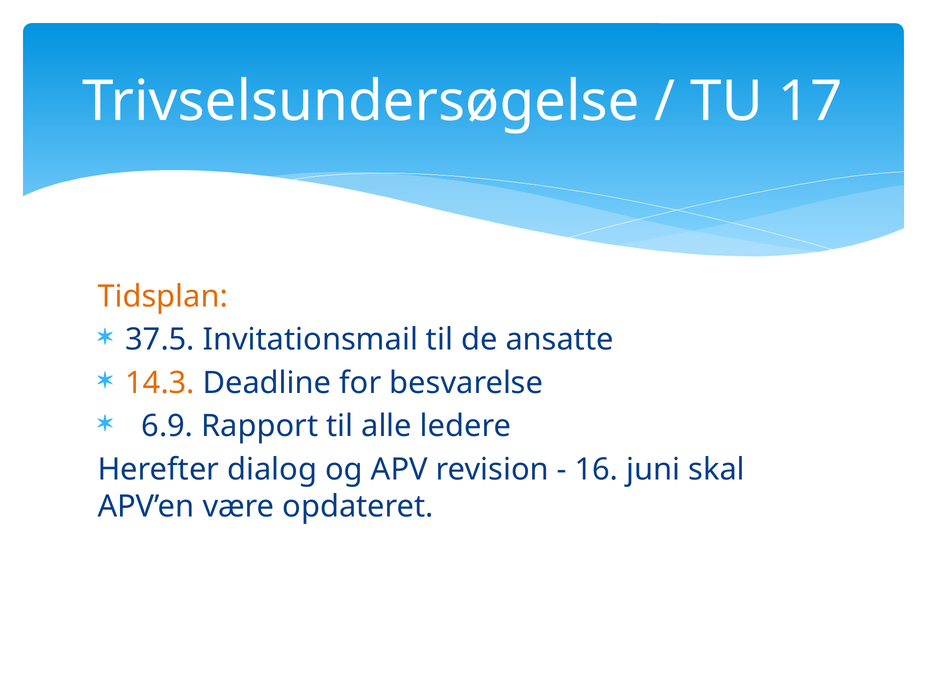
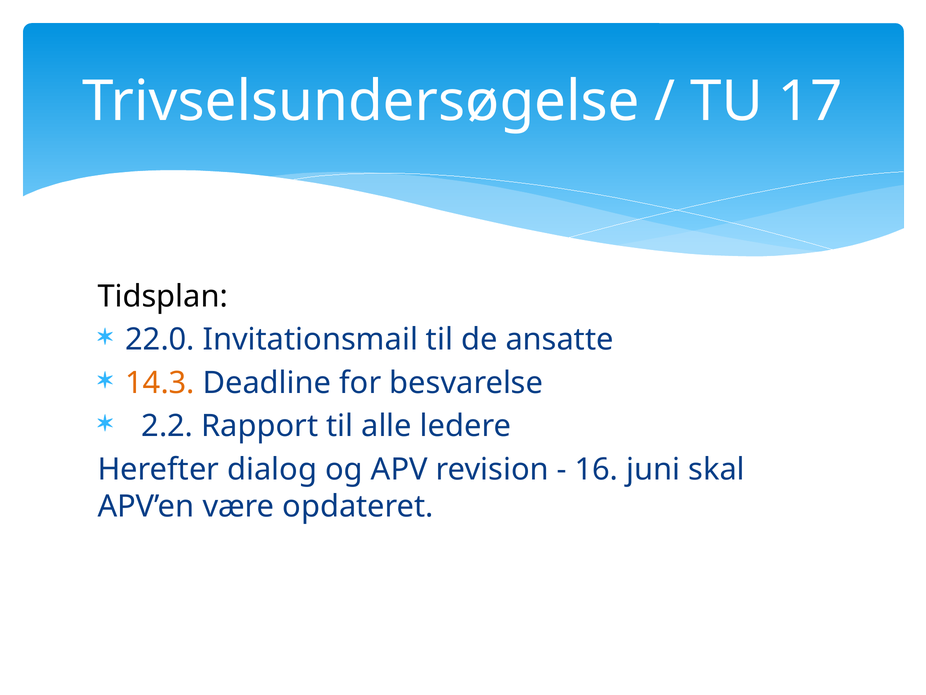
Tidsplan colour: orange -> black (163, 296)
37.5: 37.5 -> 22.0 (160, 339)
6.9: 6.9 -> 2.2 (167, 426)
